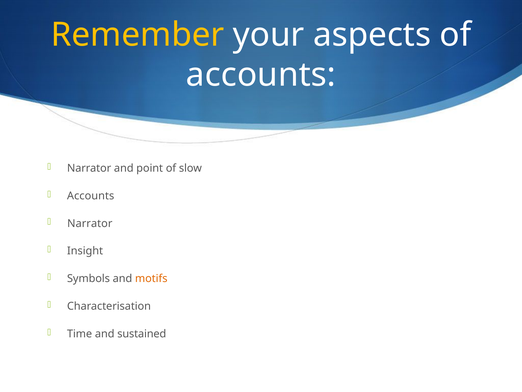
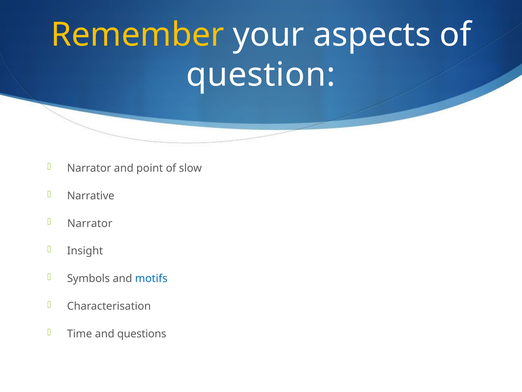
accounts: accounts -> question (261, 75)
Accounts: Accounts -> Narrative (91, 196)
motifs colour: orange -> blue (151, 278)
sustained: sustained -> questions (142, 333)
